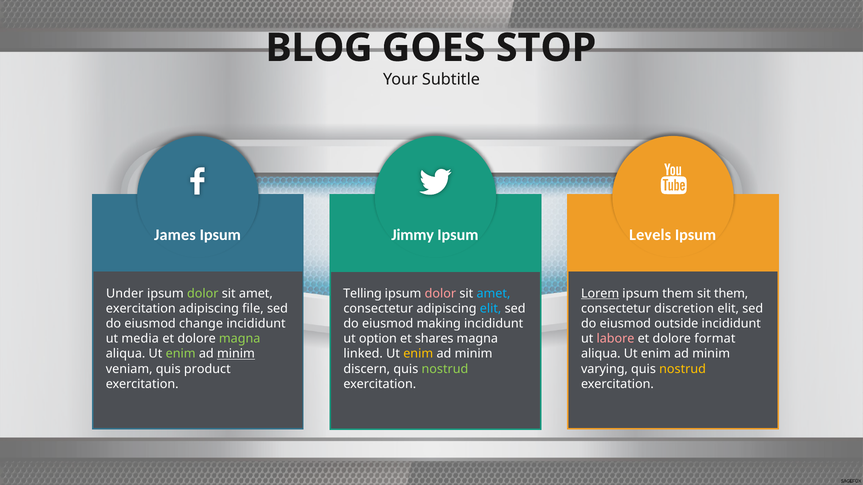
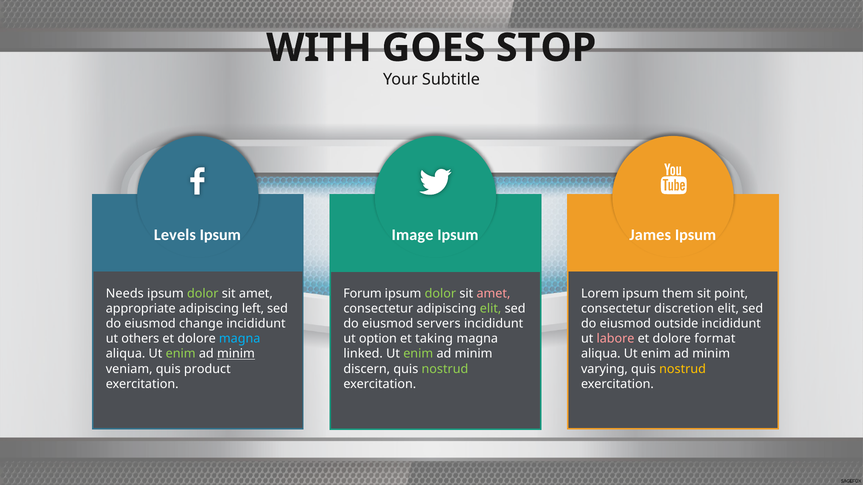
BLOG: BLOG -> WITH (319, 48)
James: James -> Levels (175, 235)
Jimmy: Jimmy -> Image (413, 235)
Levels: Levels -> James (650, 235)
Under: Under -> Needs (125, 294)
Telling: Telling -> Forum (363, 294)
dolor colour: pink -> light green (440, 294)
amet colour: light blue -> pink (493, 294)
Lorem underline: present -> none (600, 294)
sit them: them -> point (731, 294)
exercitation: exercitation -> appropriate (141, 309)
file: file -> left (253, 309)
elit colour: light blue -> light green (491, 309)
making: making -> servers (439, 324)
media: media -> others (140, 339)
magna colour: light green -> light blue (240, 339)
shares: shares -> taking (434, 339)
enim colour: yellow -> light green (418, 354)
